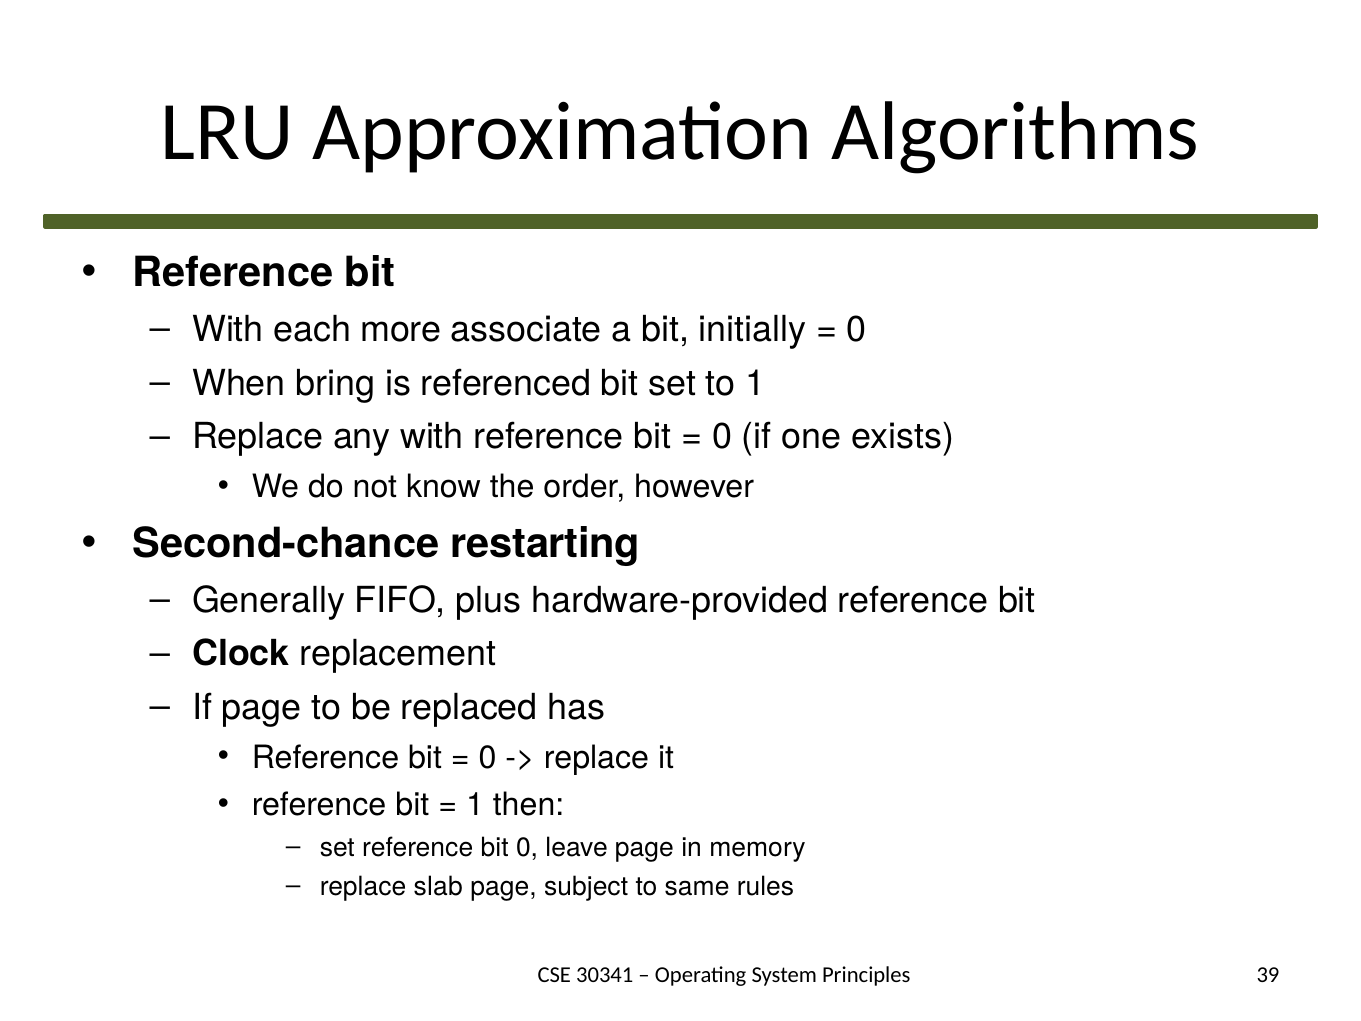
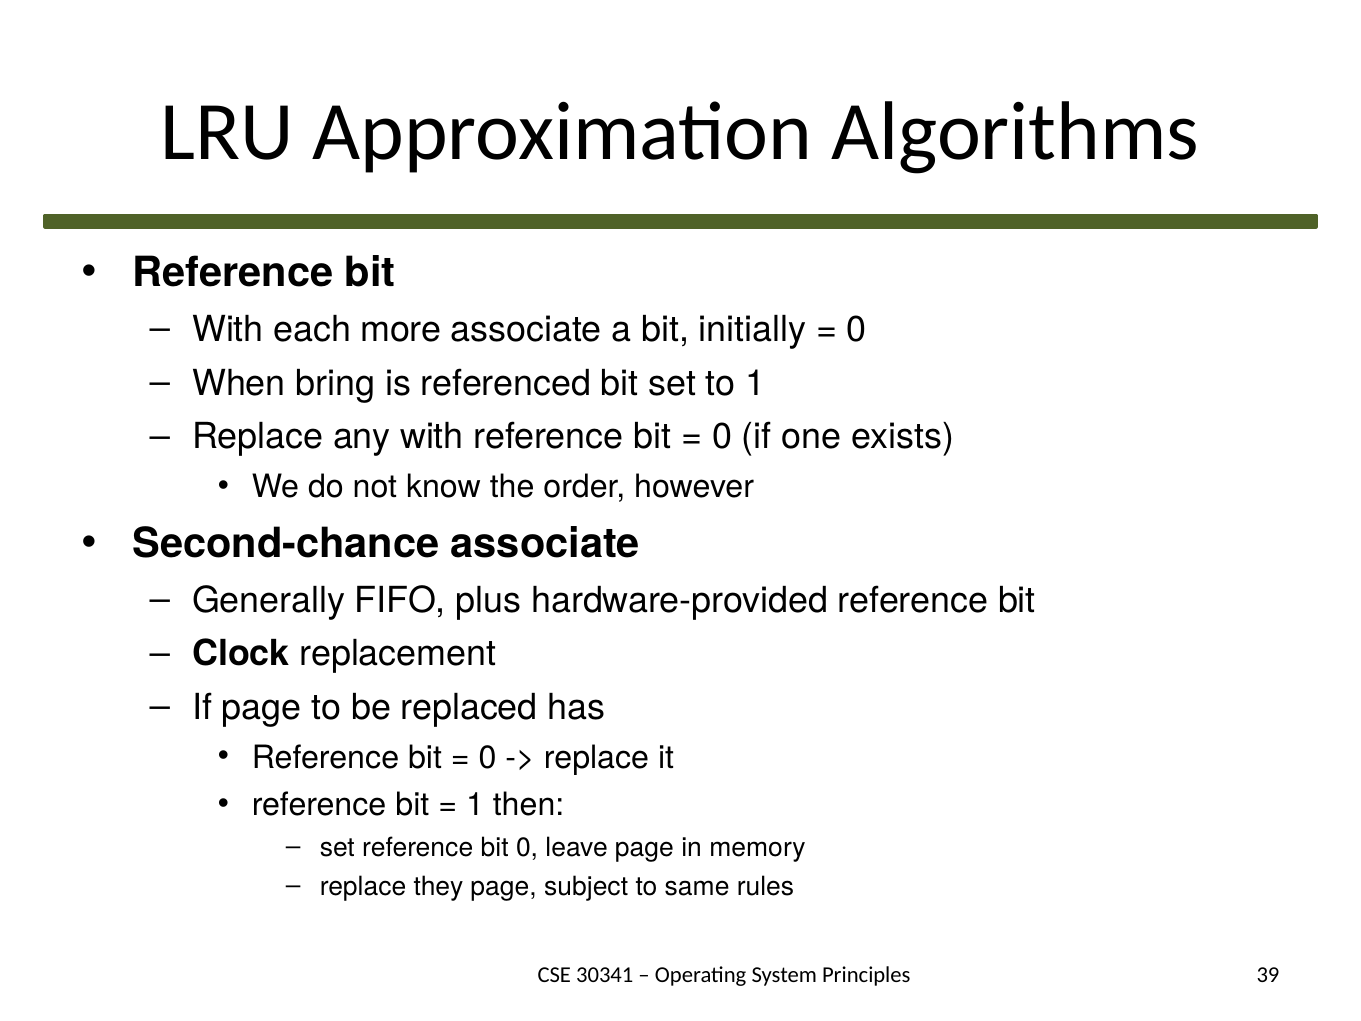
Second-chance restarting: restarting -> associate (545, 544)
slab: slab -> they (438, 887)
